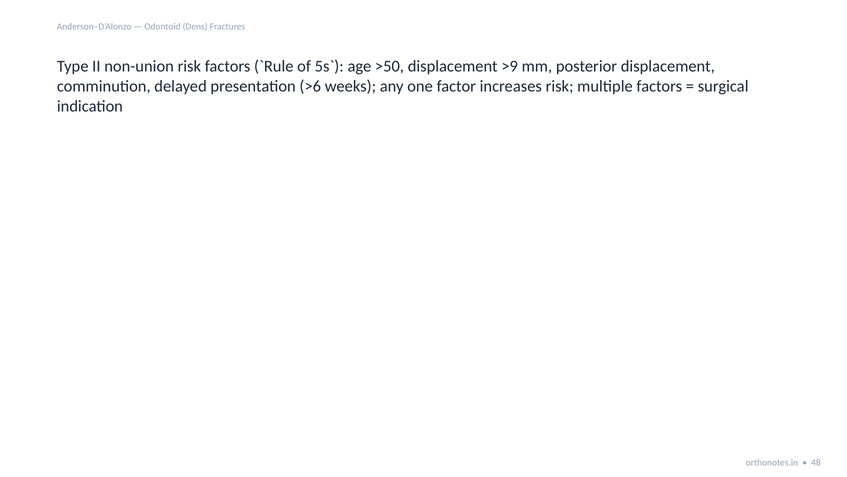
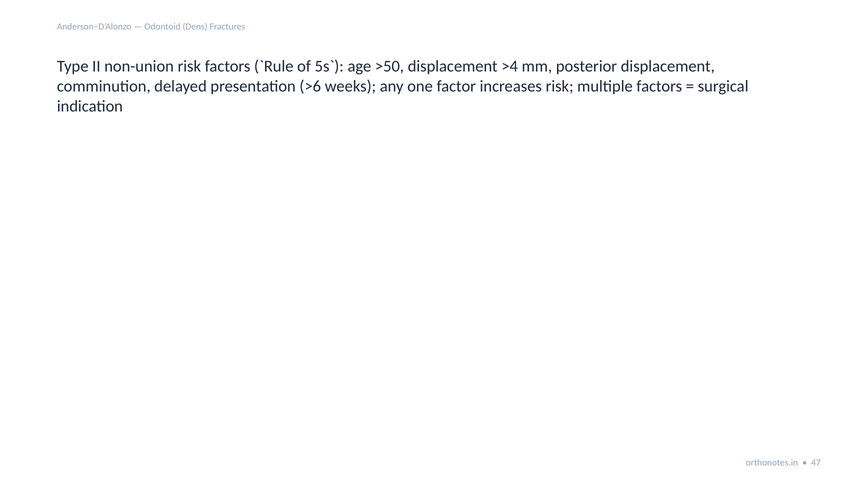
>9: >9 -> >4 (510, 66)
48: 48 -> 47 (816, 462)
